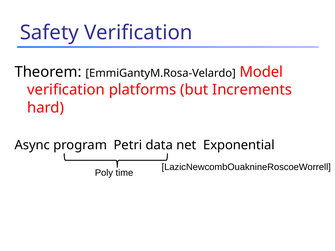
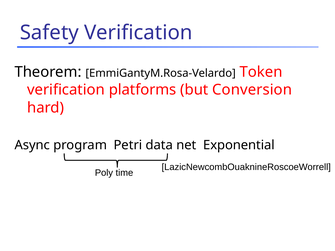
Model: Model -> Token (261, 72)
Increments: Increments -> Conversion (252, 90)
